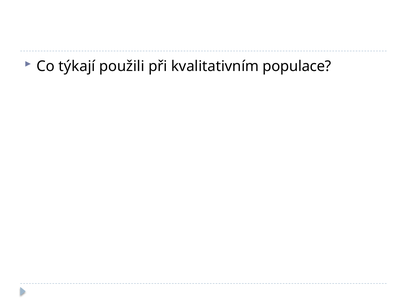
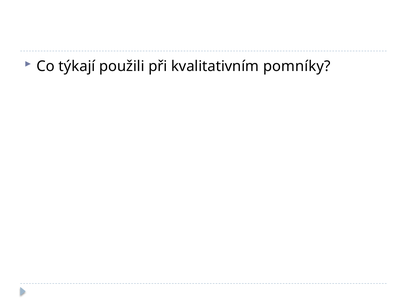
populace: populace -> pomníky (297, 66)
